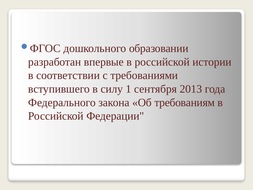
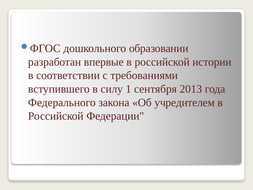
требованиям: требованиям -> учредителем (185, 102)
